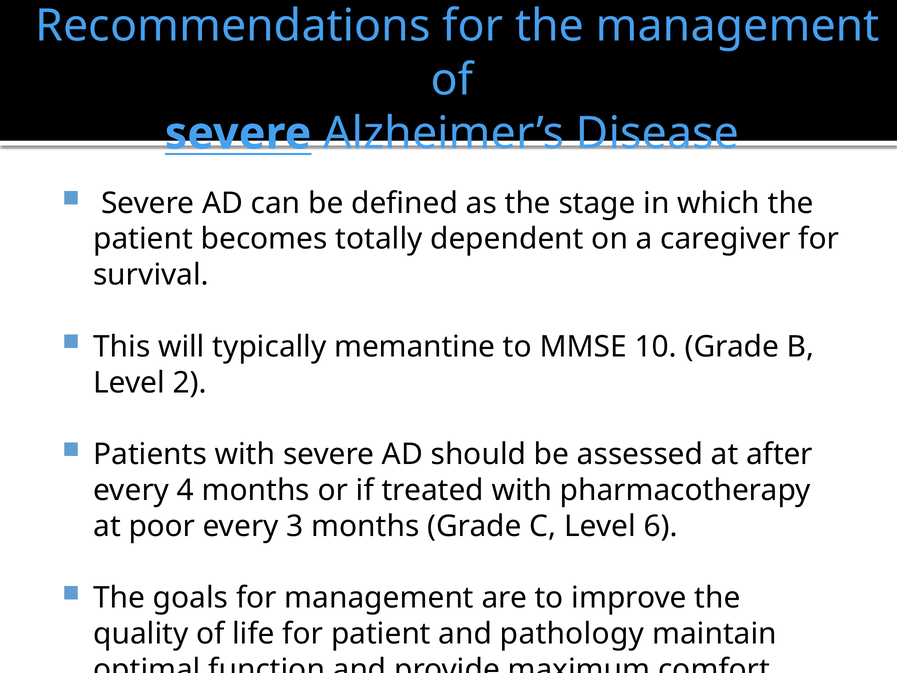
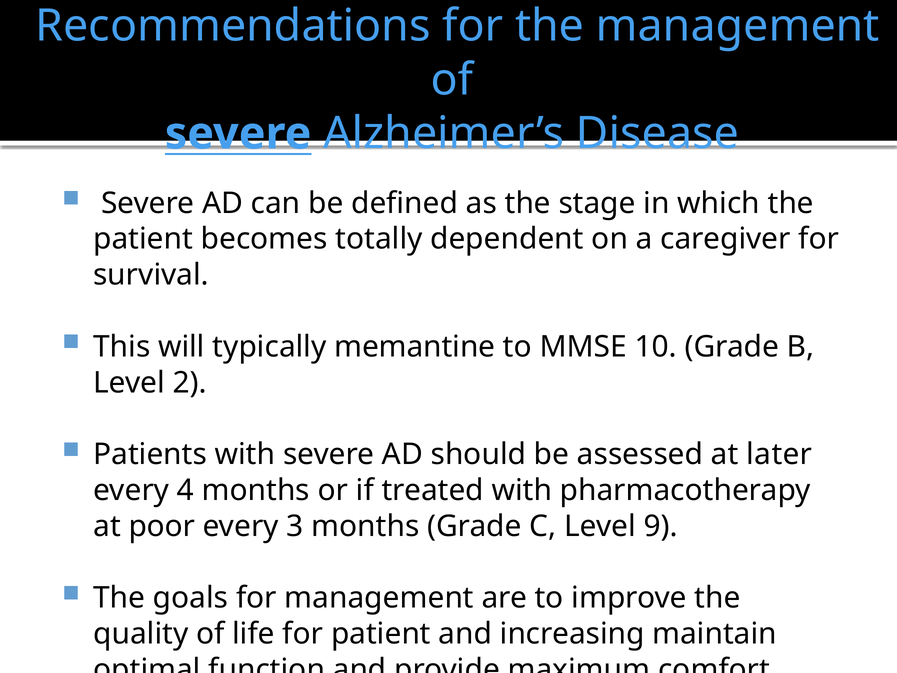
after: after -> later (779, 454)
6: 6 -> 9 (661, 526)
pathology: pathology -> increasing (572, 634)
